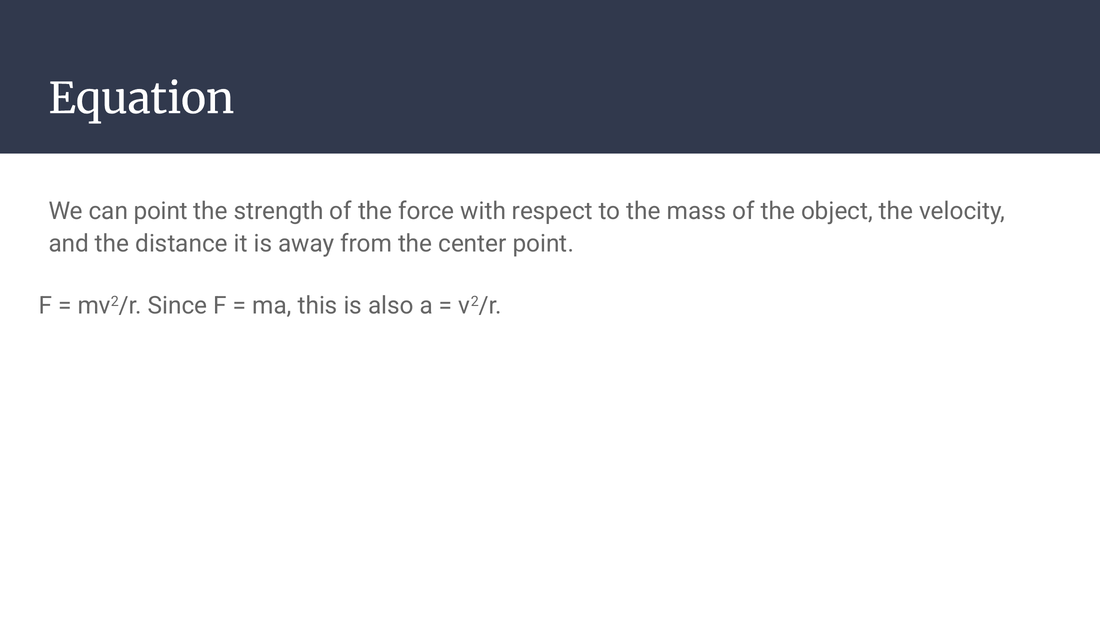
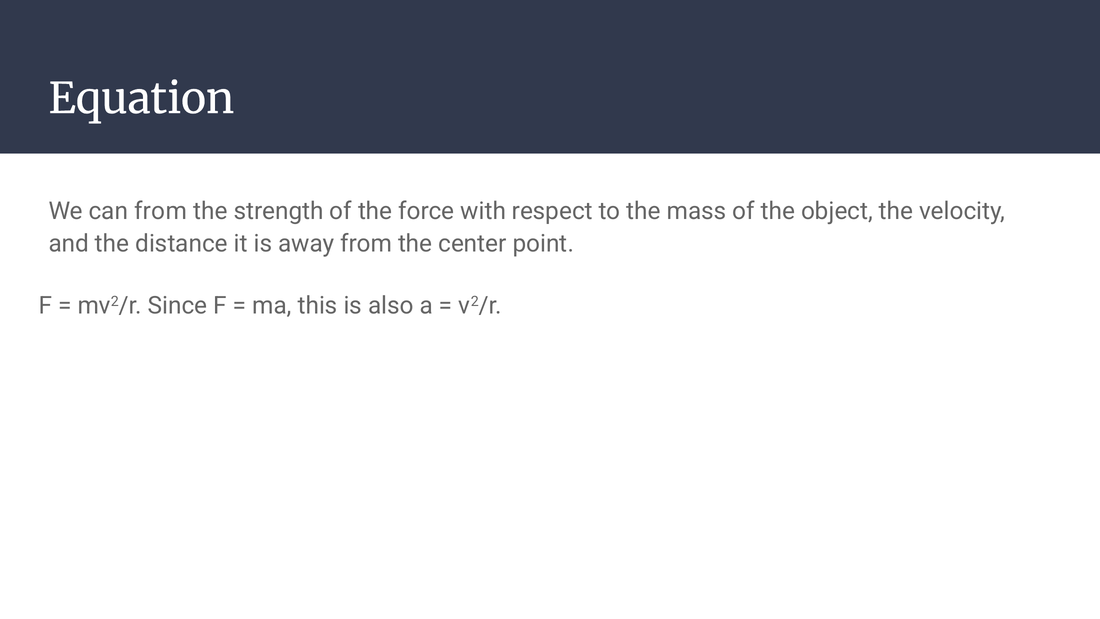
can point: point -> from (161, 211)
